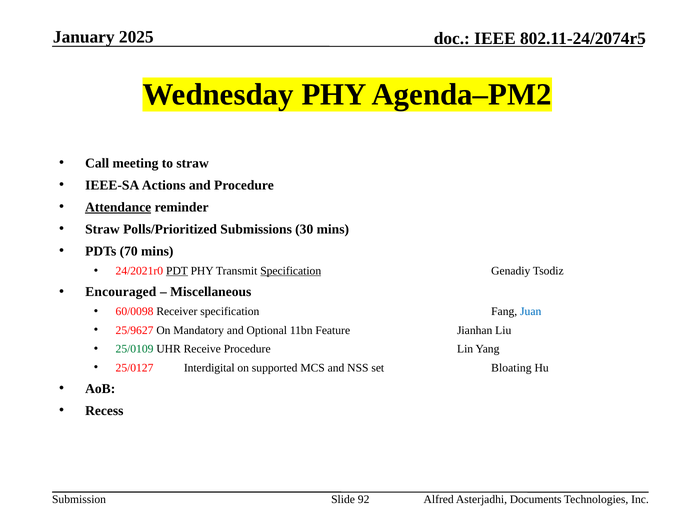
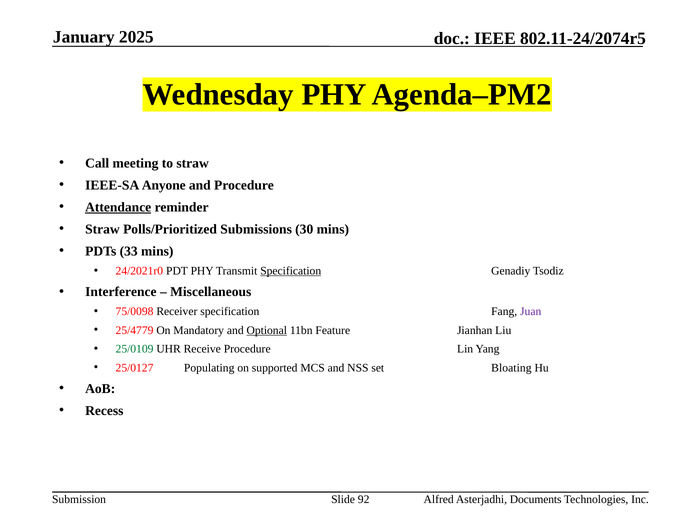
Actions: Actions -> Anyone (164, 185)
70: 70 -> 33 (129, 251)
PDT underline: present -> none (177, 271)
Encouraged: Encouraged -> Interference (121, 292)
60/0098: 60/0098 -> 75/0098 (135, 312)
Juan colour: blue -> purple (531, 312)
25/9627: 25/9627 -> 25/4779 (135, 330)
Optional underline: none -> present (267, 330)
Interdigital: Interdigital -> Populating (209, 368)
